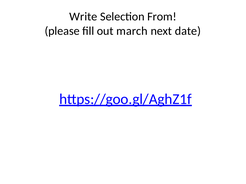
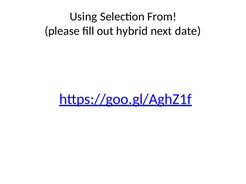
Write: Write -> Using (83, 17)
march: march -> hybrid (132, 31)
